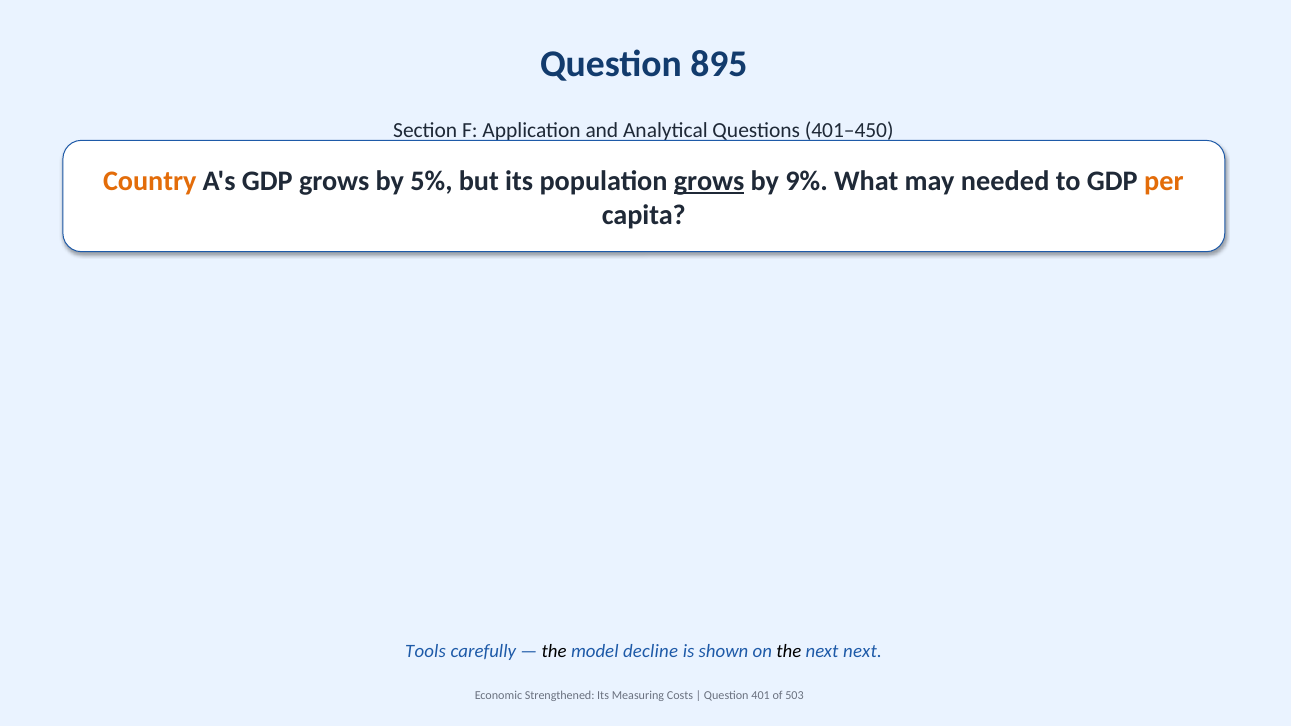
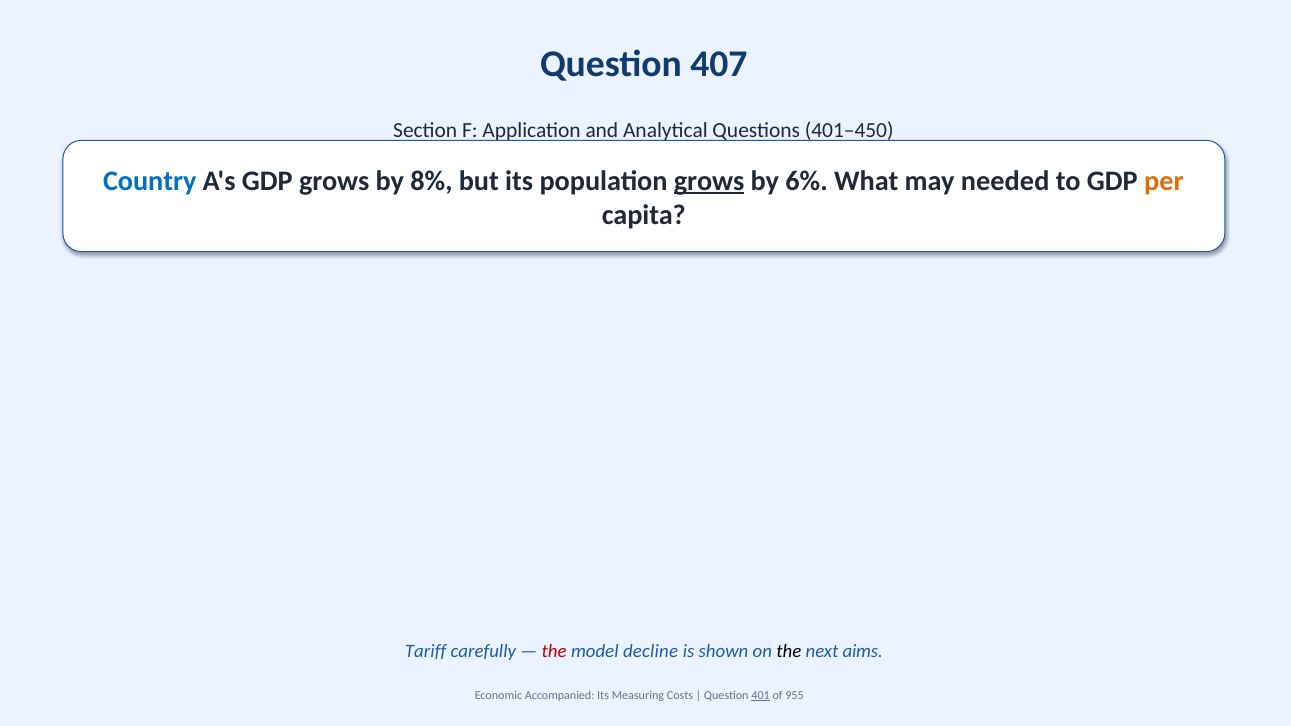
895: 895 -> 407 (719, 64)
Country colour: orange -> blue (150, 181)
5%: 5% -> 8% (431, 181)
9%: 9% -> 6% (807, 181)
Tools: Tools -> Tariff (426, 652)
the colour: black -> red (554, 652)
next next: next -> aims (863, 652)
Strengthened: Strengthened -> Accompanied (560, 695)
401 underline: none -> present (761, 695)
503: 503 -> 955 (795, 695)
